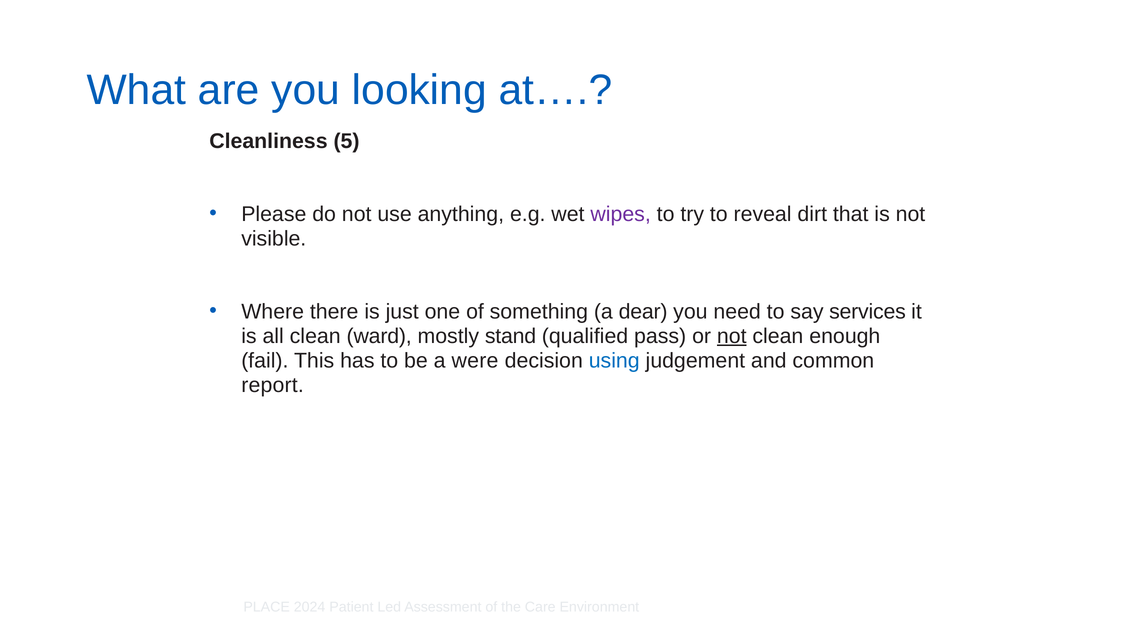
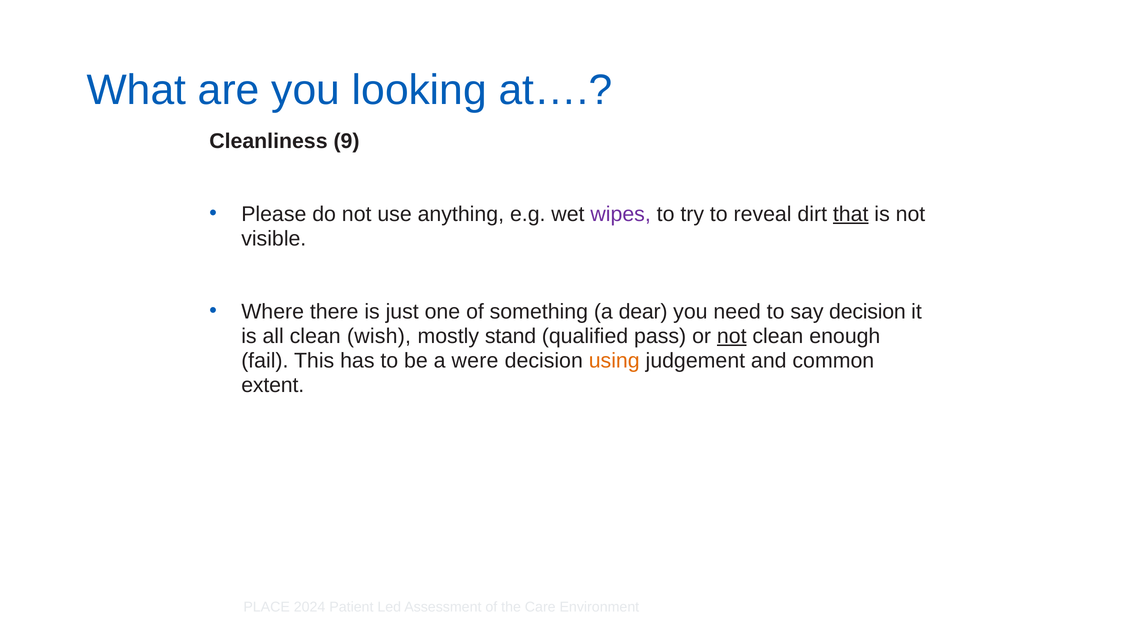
5: 5 -> 9 (347, 141)
that underline: none -> present (851, 214)
say services: services -> decision (867, 312)
ward: ward -> wish (379, 336)
using colour: blue -> orange (614, 361)
report: report -> extent (273, 386)
